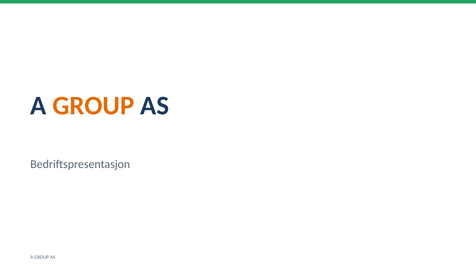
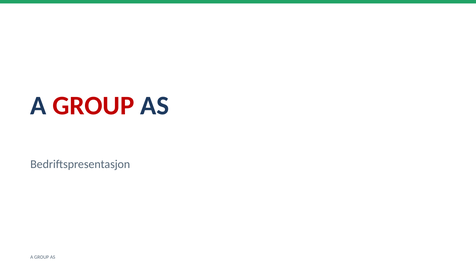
GROUP colour: orange -> red (93, 106)
